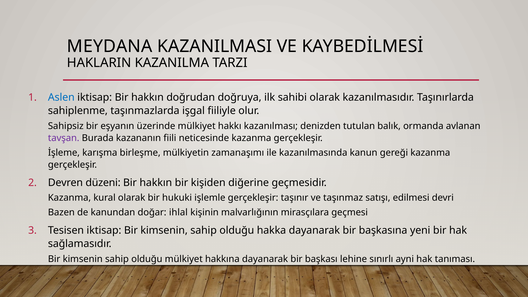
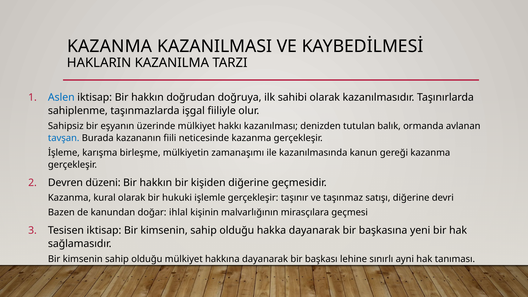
MEYDANA: MEYDANA -> KAZANMA (110, 46)
tavşan colour: purple -> blue (64, 138)
satışı edilmesi: edilmesi -> diğerine (411, 198)
